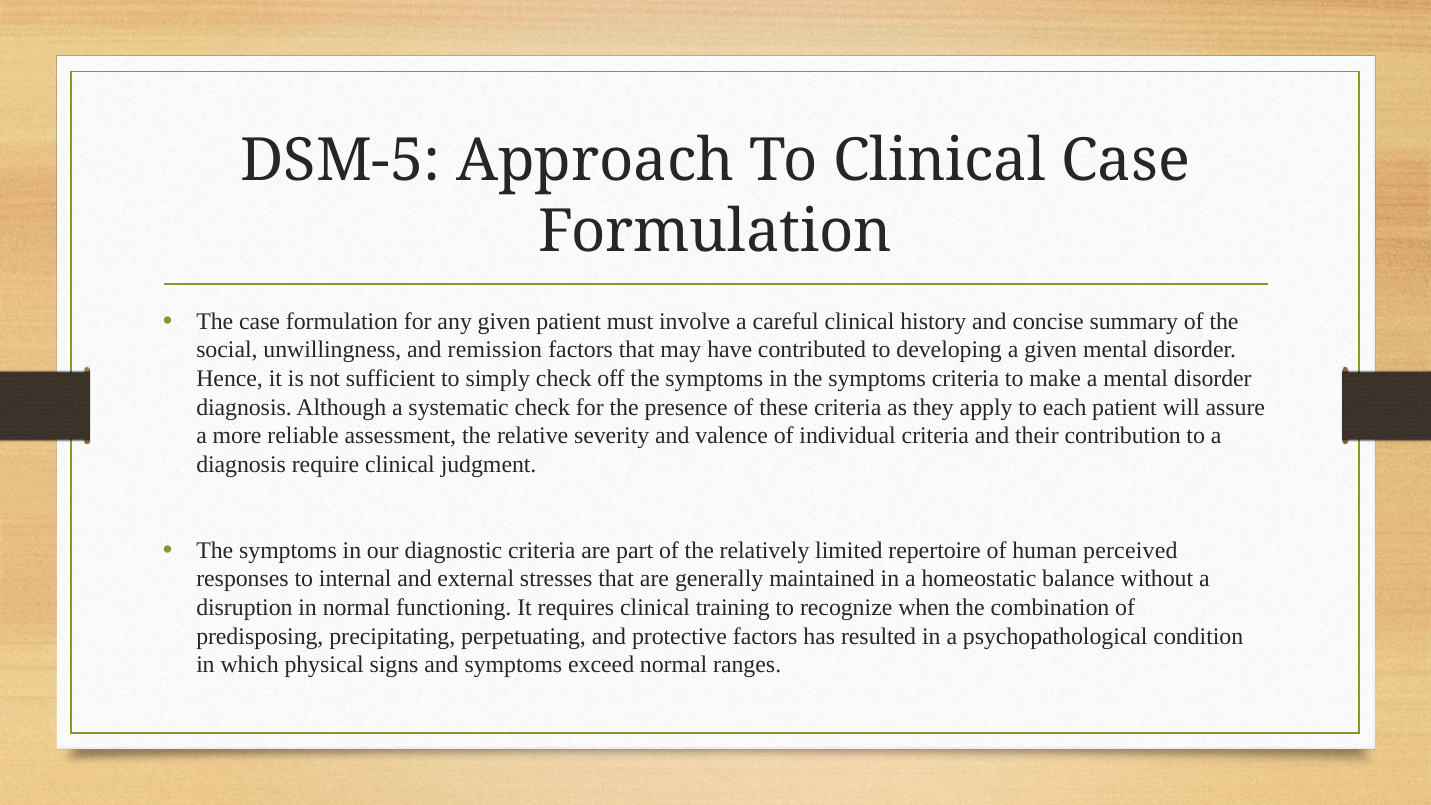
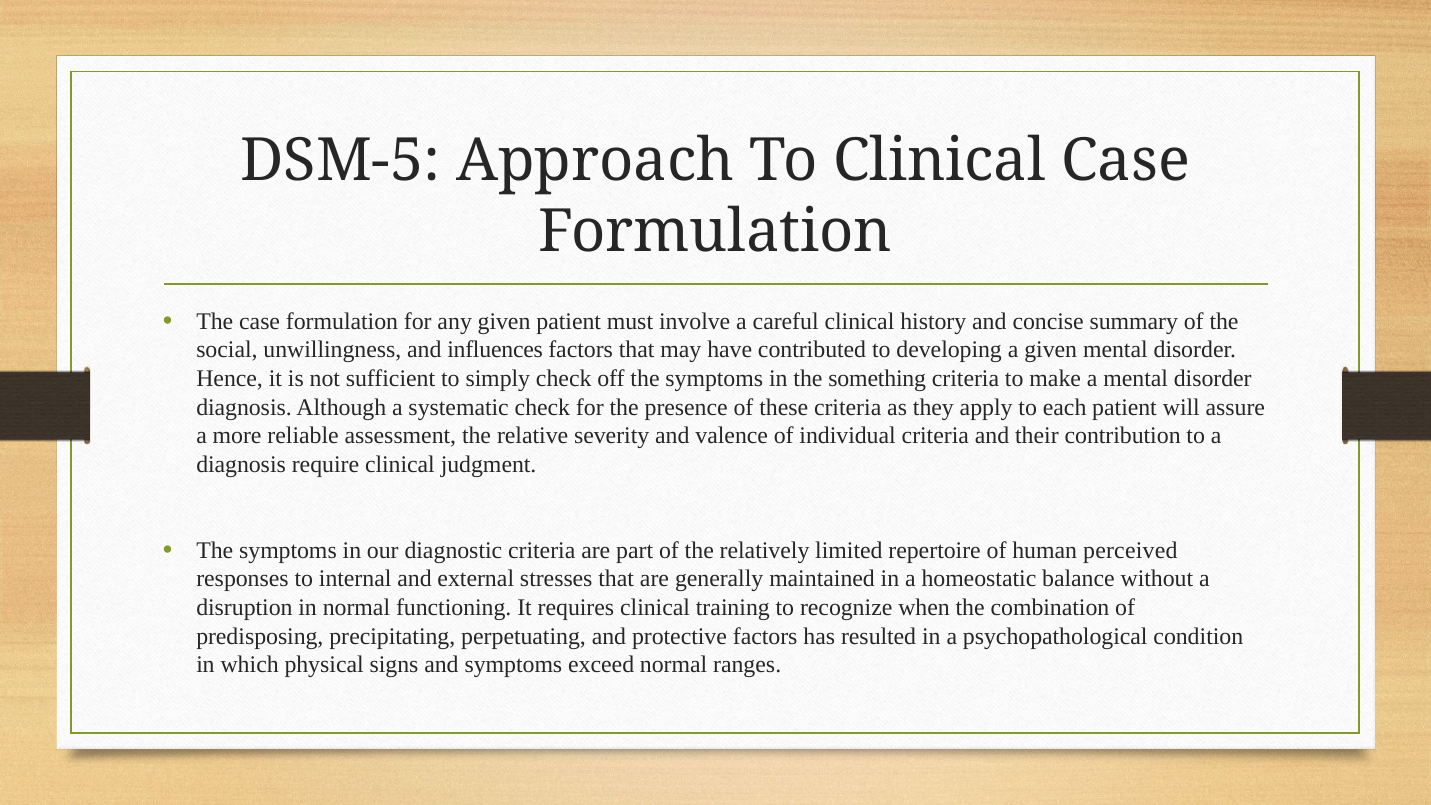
remission: remission -> influences (495, 350)
in the symptoms: symptoms -> something (877, 379)
